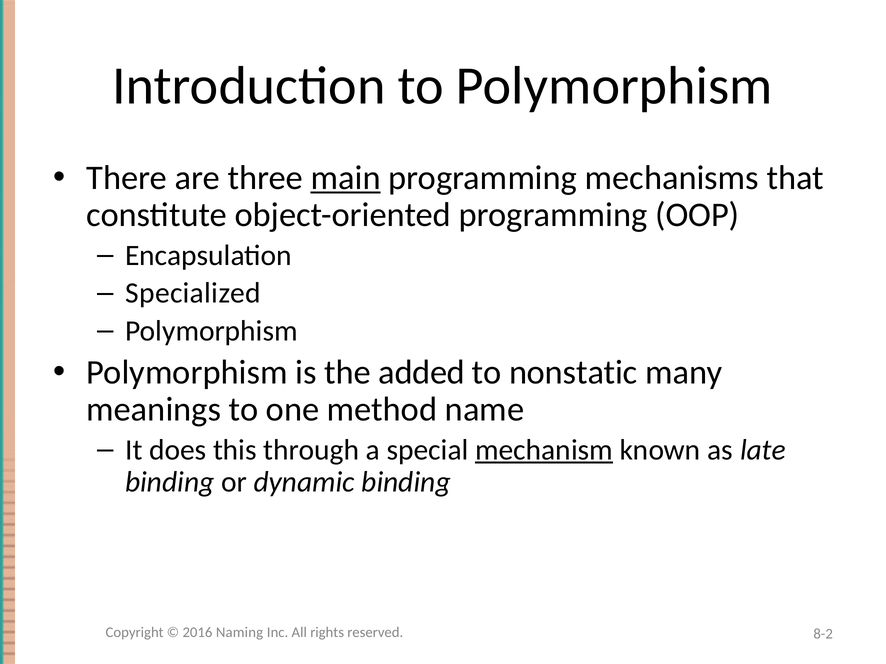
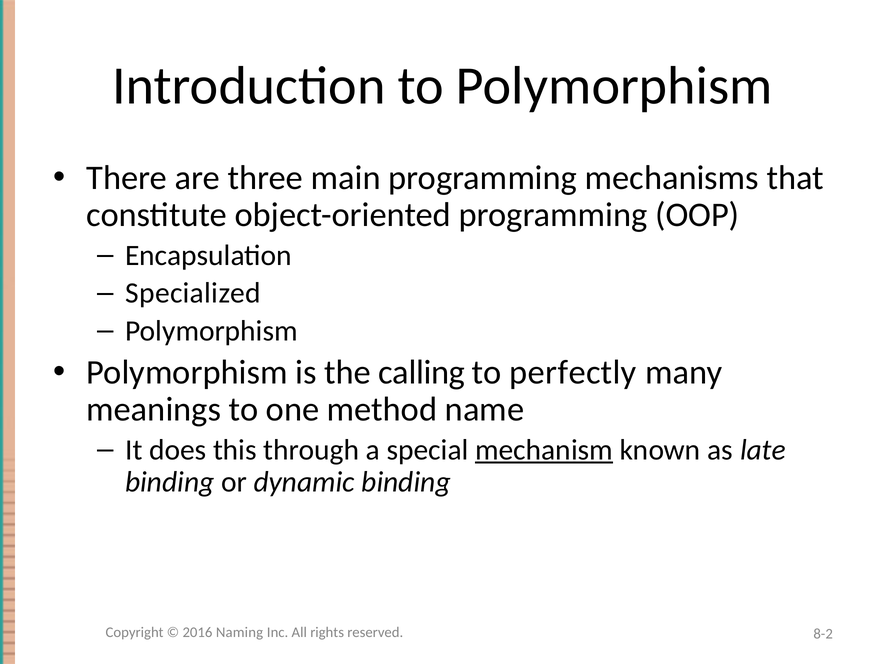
main underline: present -> none (346, 178)
added: added -> calling (422, 373)
nonstatic: nonstatic -> perfectly (573, 373)
